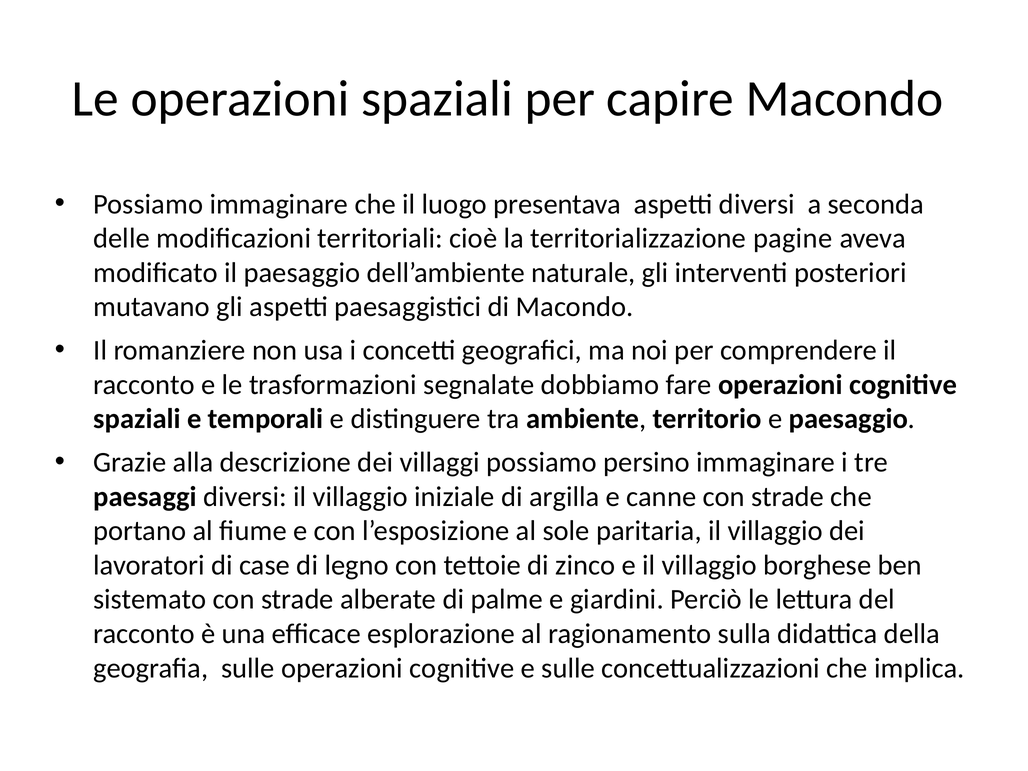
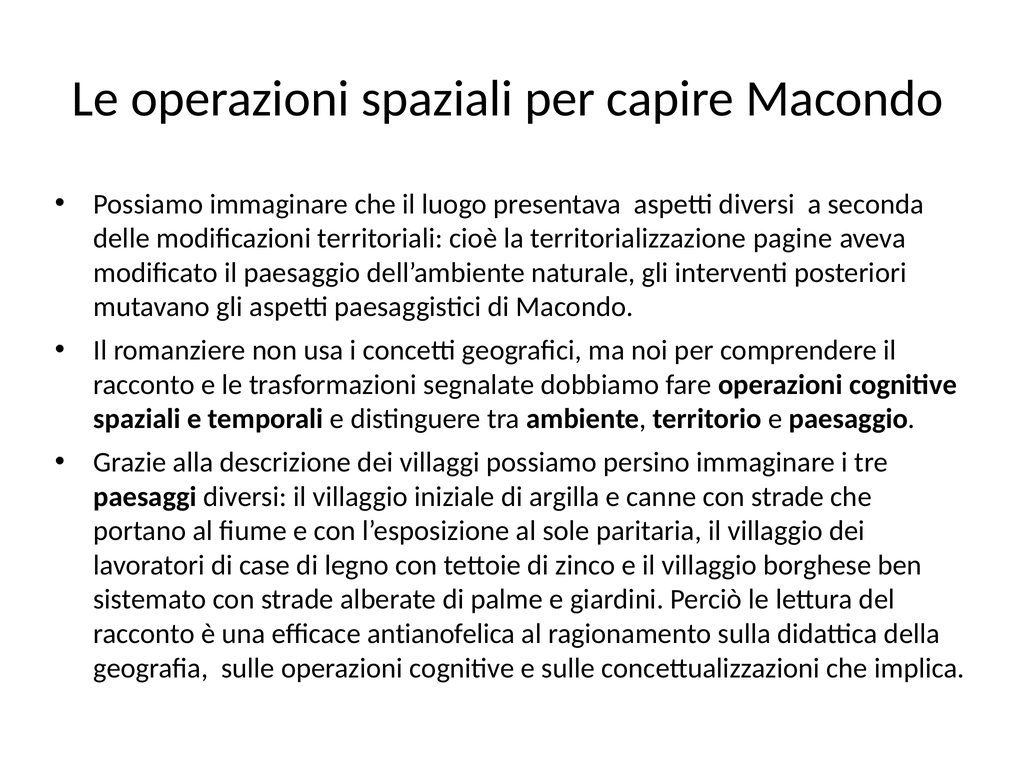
esplorazione: esplorazione -> antianofelica (441, 634)
